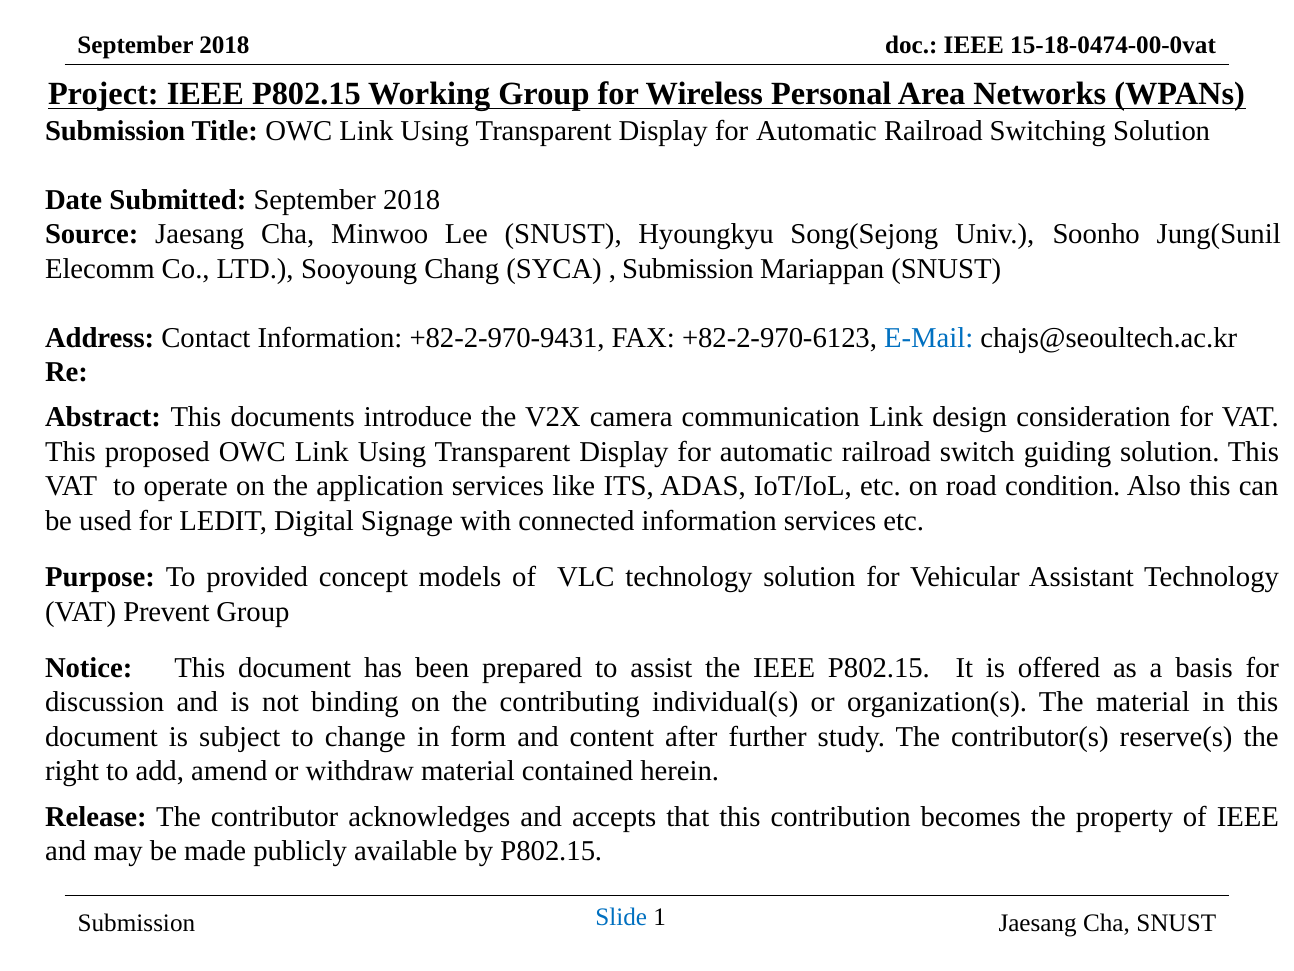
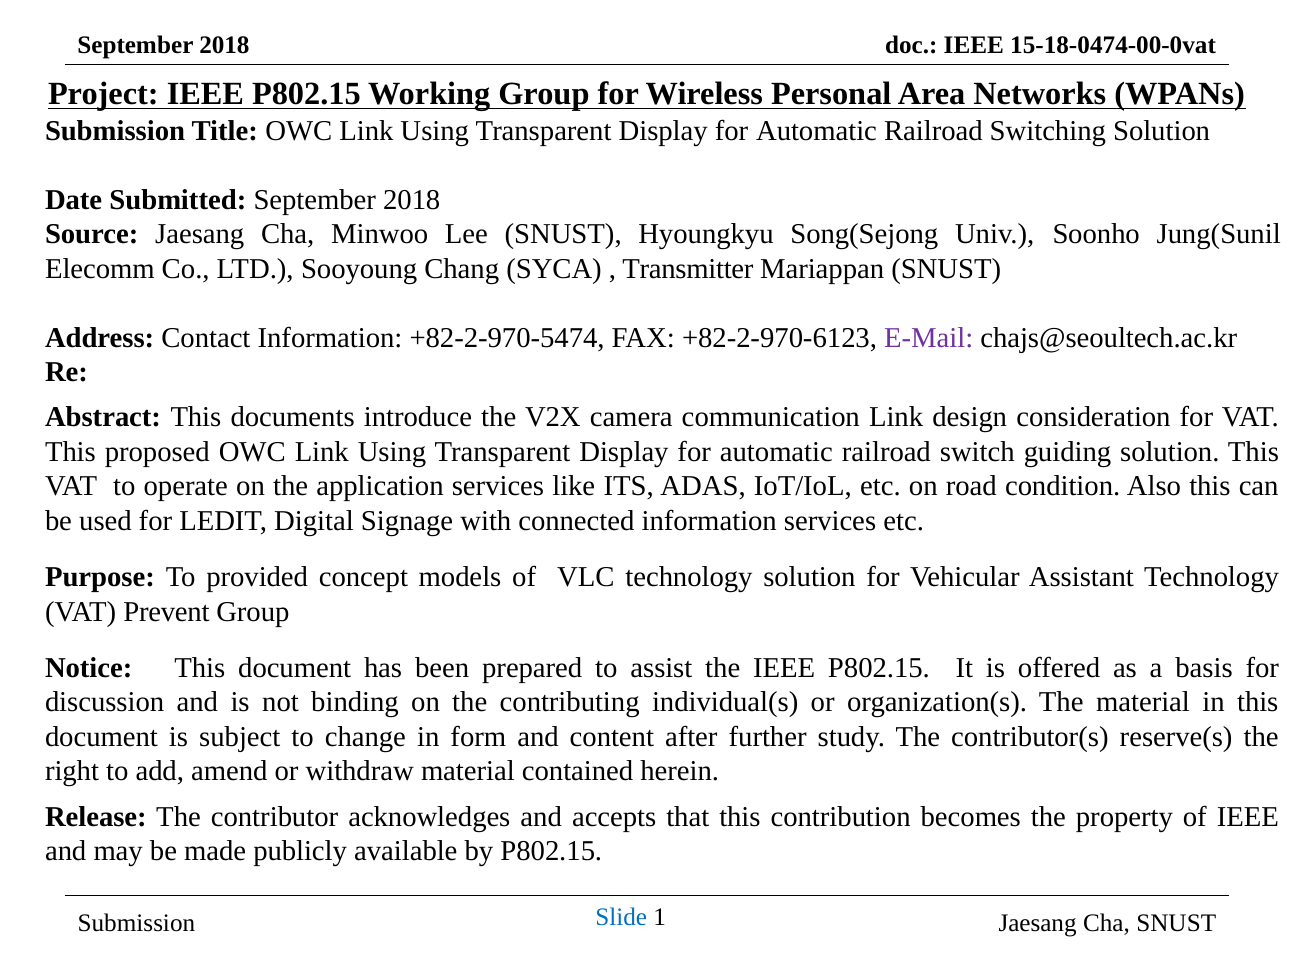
Submission: Submission -> Transmitter (688, 269)
+82-2-970-9431: +82-2-970-9431 -> +82-2-970-5474 (507, 338)
E-Mail colour: blue -> purple (929, 338)
